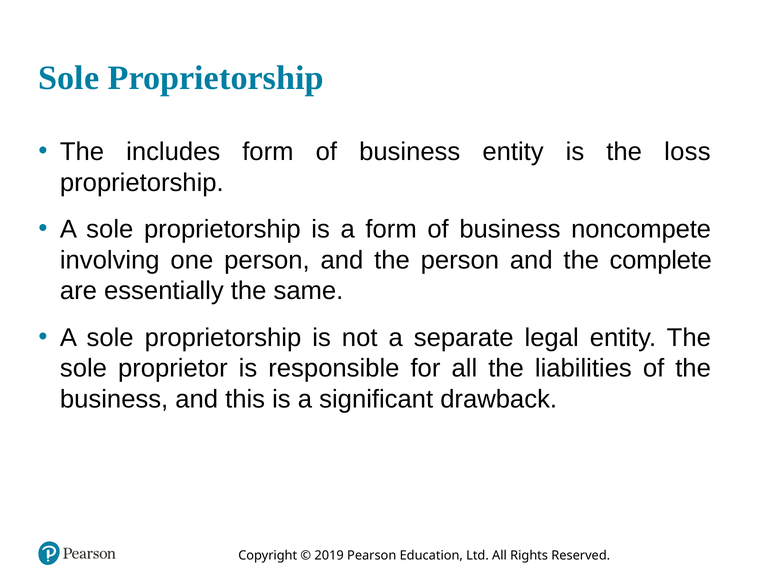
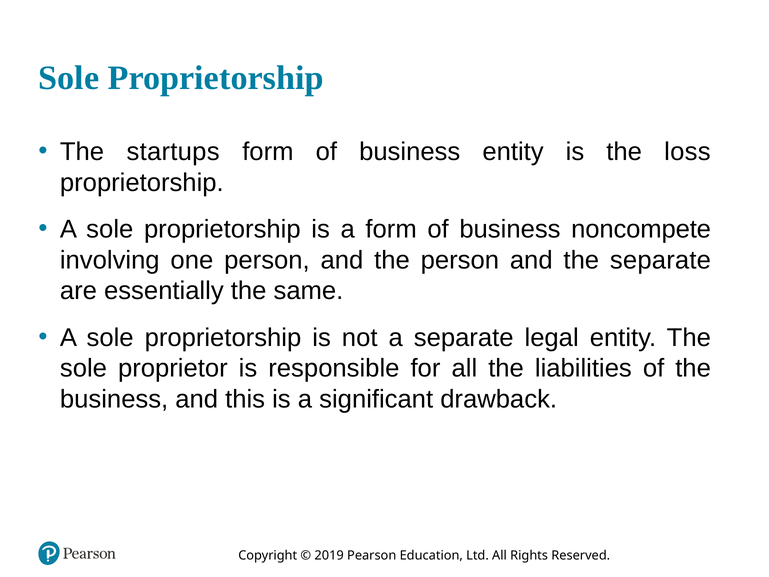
includes: includes -> startups (173, 152)
the complete: complete -> separate (660, 260)
